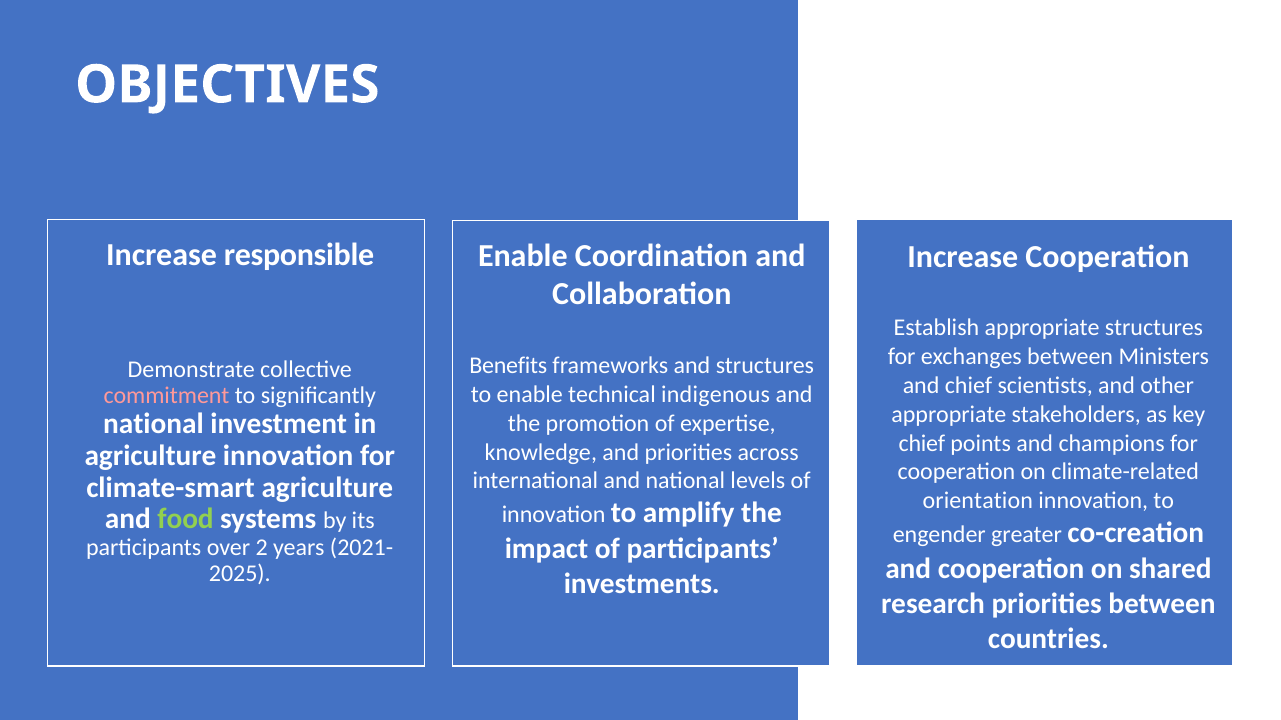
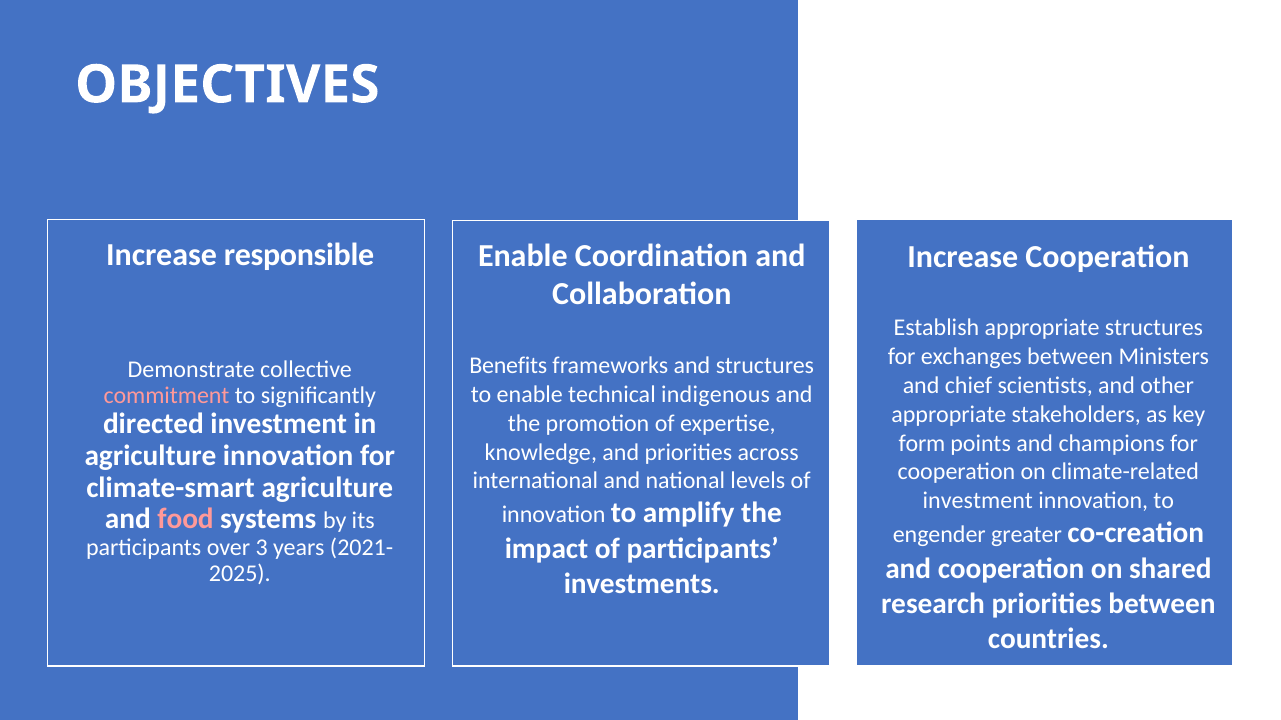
national: national -> directed (153, 424)
chief: chief -> form (922, 444)
orientation: orientation -> investment (978, 501)
food colour: light green -> pink (186, 519)
2: 2 -> 3 (262, 548)
